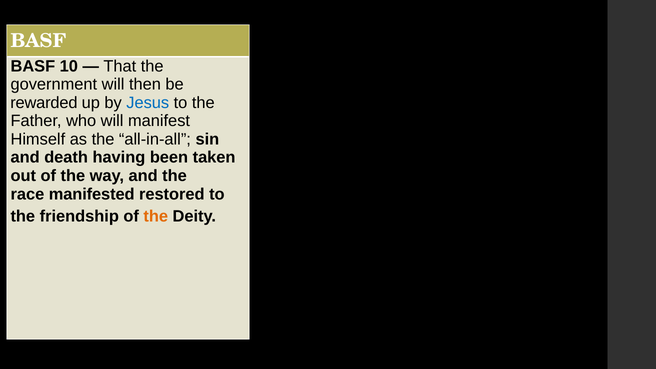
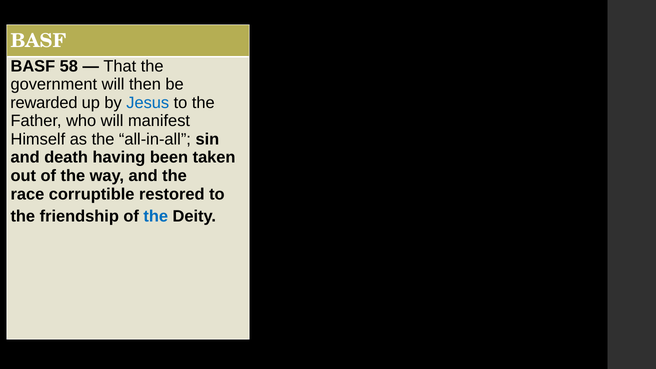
10: 10 -> 58 (69, 66)
manifested: manifested -> corruptible (92, 194)
the colour: orange -> blue (156, 216)
